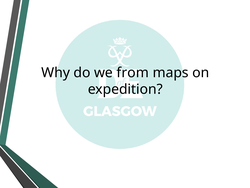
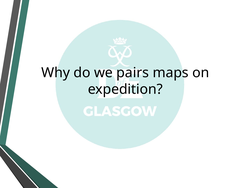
from: from -> pairs (133, 72)
